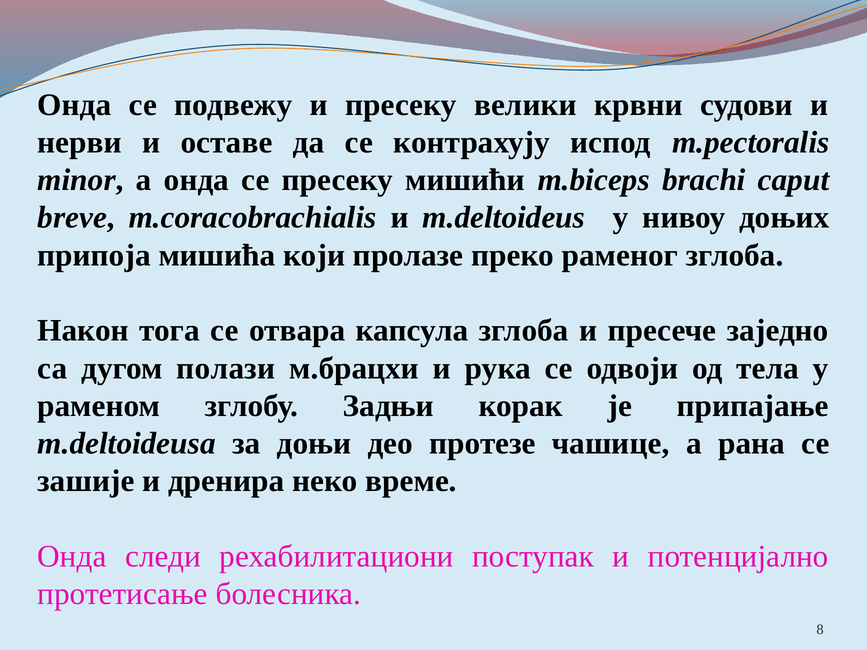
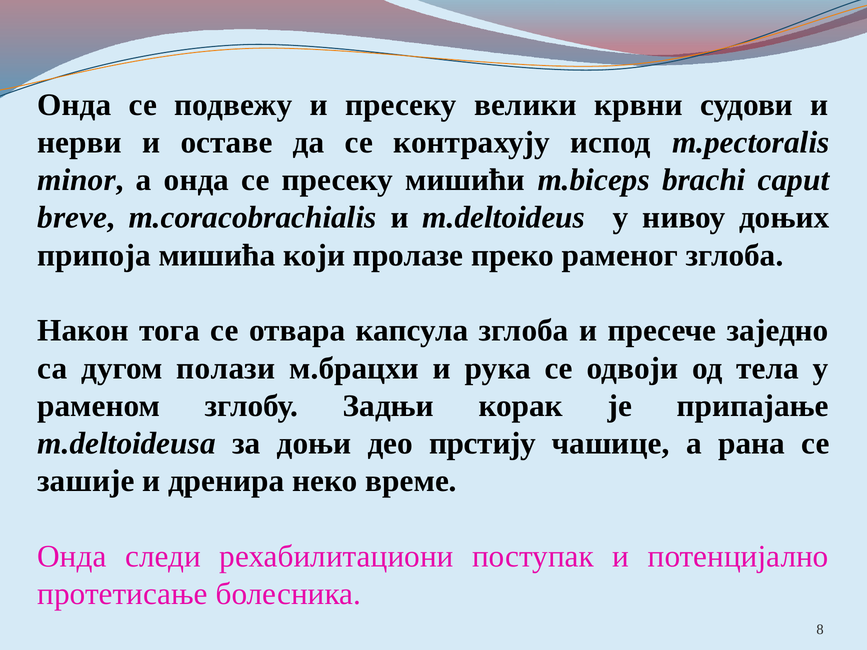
протезе: протезе -> прстију (483, 444)
